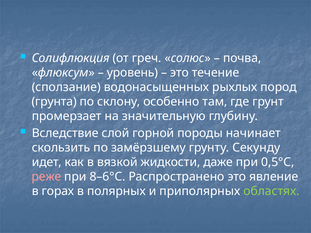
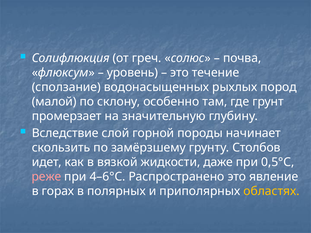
грунта: грунта -> малой (54, 102)
Секунду: Секунду -> Столбов (256, 148)
8–6°С: 8–6°С -> 4–6°С (107, 177)
областях colour: light green -> yellow (271, 191)
